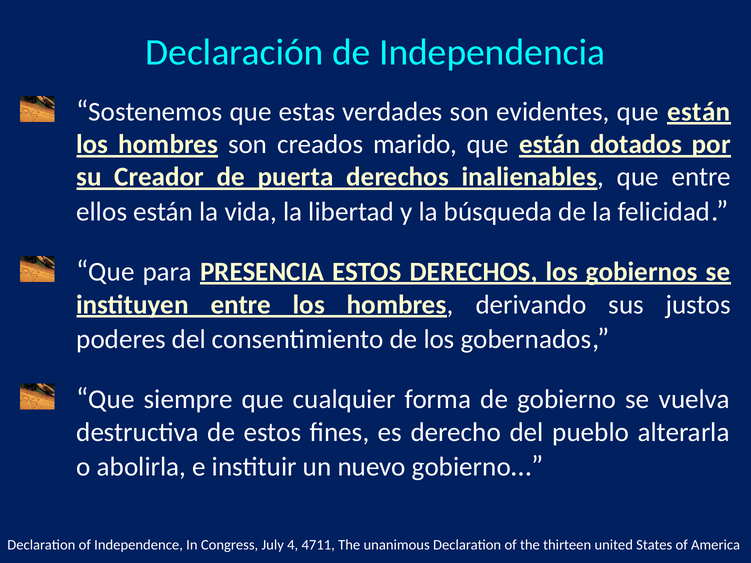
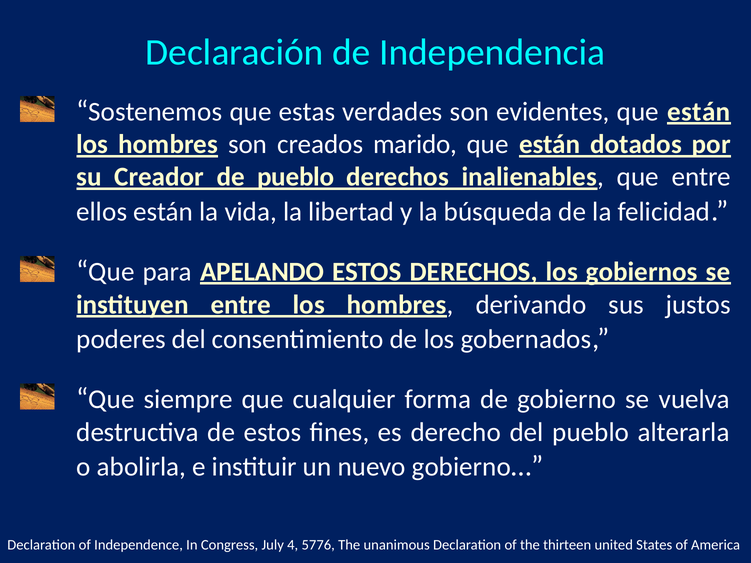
de puerta: puerta -> pueblo (296, 177)
PRESENCIA: PRESENCIA -> APELANDO (262, 272)
4711: 4711 -> 5776 (318, 545)
